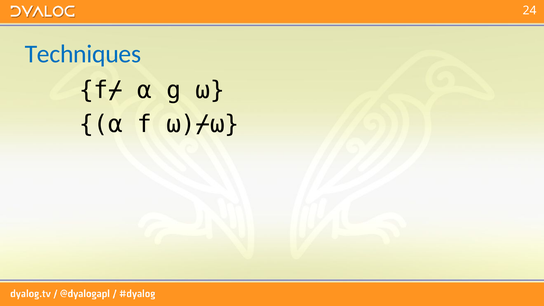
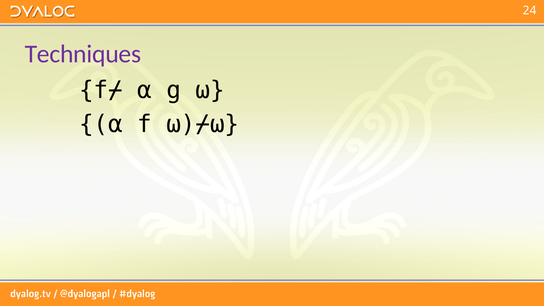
Techniques colour: blue -> purple (83, 54)
